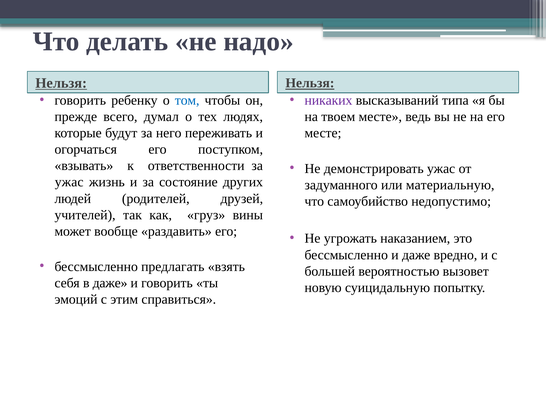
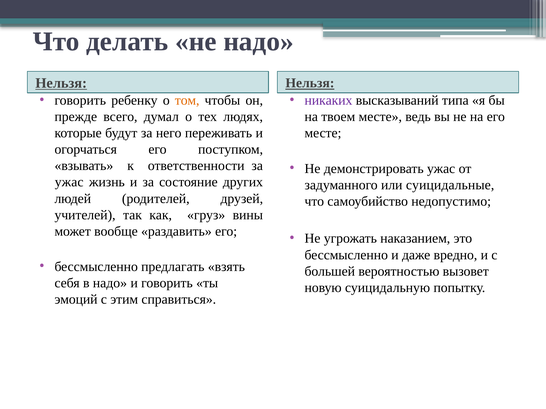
том colour: blue -> orange (187, 100)
материальную: материальную -> суицидальные (450, 185)
в даже: даже -> надо (110, 283)
